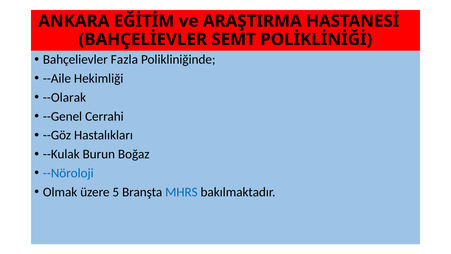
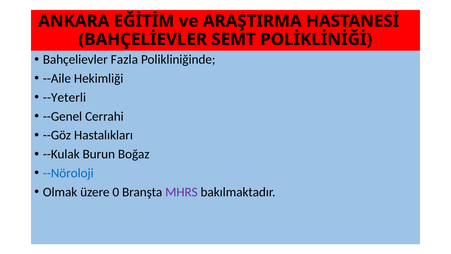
--Olarak: --Olarak -> --Yeterli (64, 97)
5: 5 -> 0 (116, 192)
MHRS colour: blue -> purple (181, 192)
